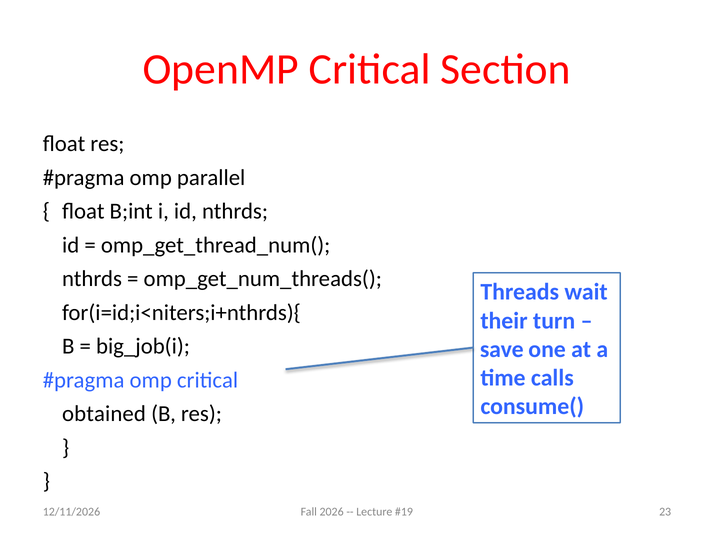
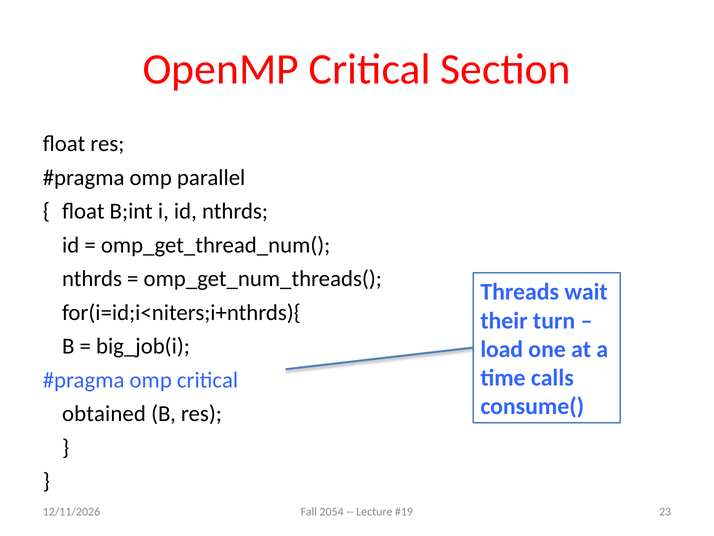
save: save -> load (502, 349)
2026: 2026 -> 2054 (332, 511)
